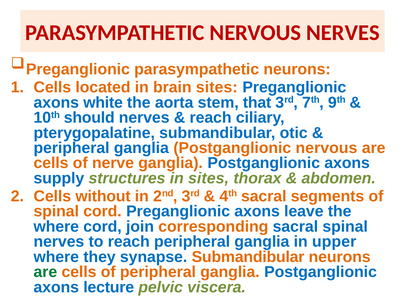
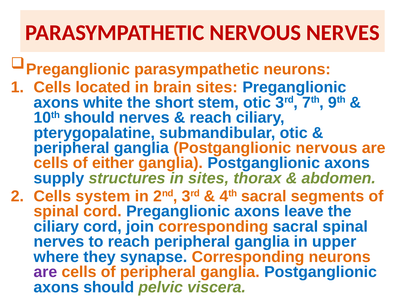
aorta: aorta -> short (174, 102)
stem that: that -> otic (257, 102)
nerve: nerve -> either (113, 163)
without: without -> system (103, 196)
where: where -> ciliary (56, 226)
synapse Submandibular: Submandibular -> Corresponding (248, 257)
are colour: green -> purple (45, 272)
axons lecture: lecture -> should (109, 287)
